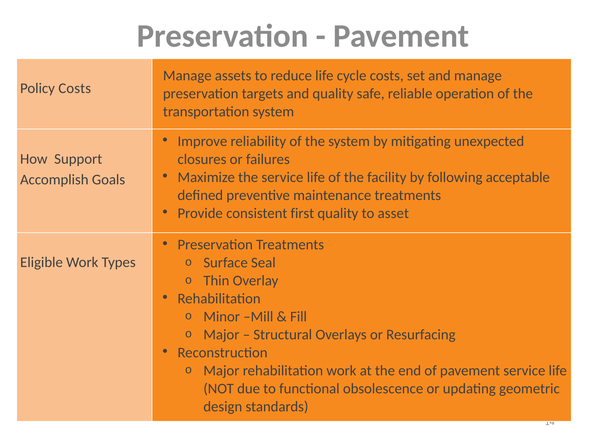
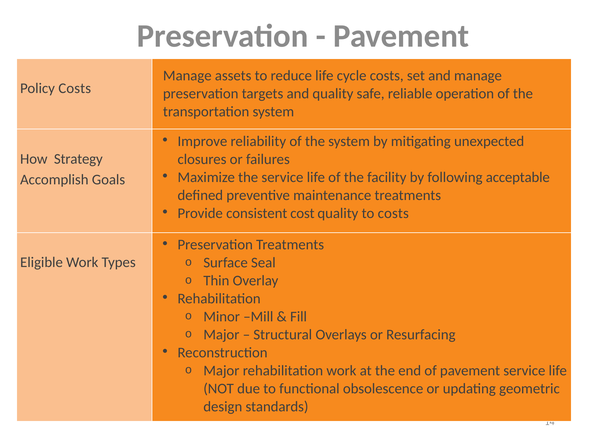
Support: Support -> Strategy (78, 159)
first: first -> cost (302, 214)
to asset: asset -> costs (393, 214)
